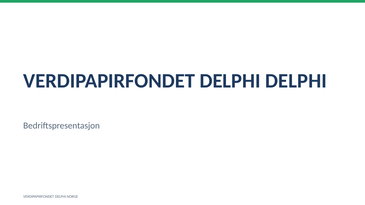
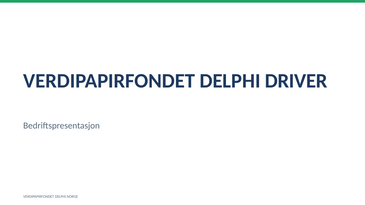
DELPHI DELPHI: DELPHI -> DRIVER (296, 81)
